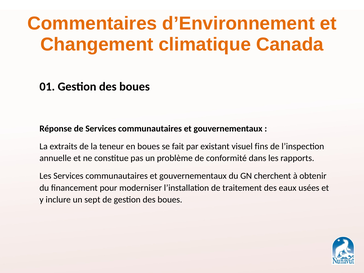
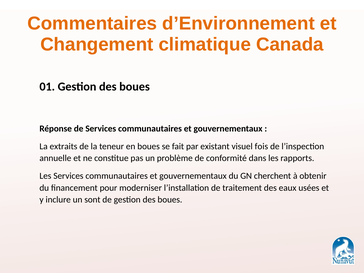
fins: fins -> fois (261, 146)
sept: sept -> sont (92, 200)
